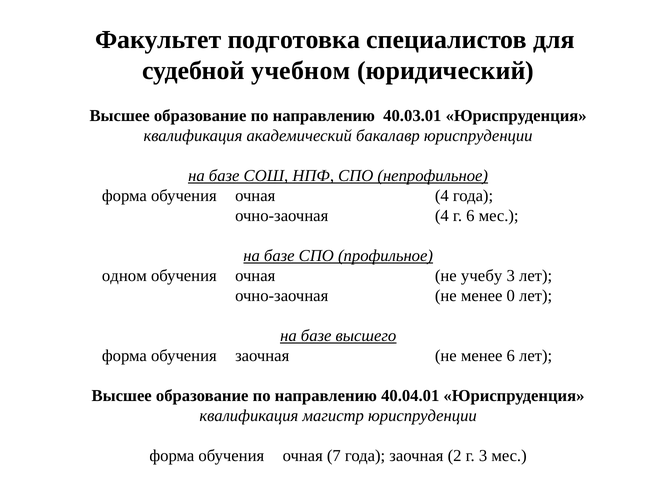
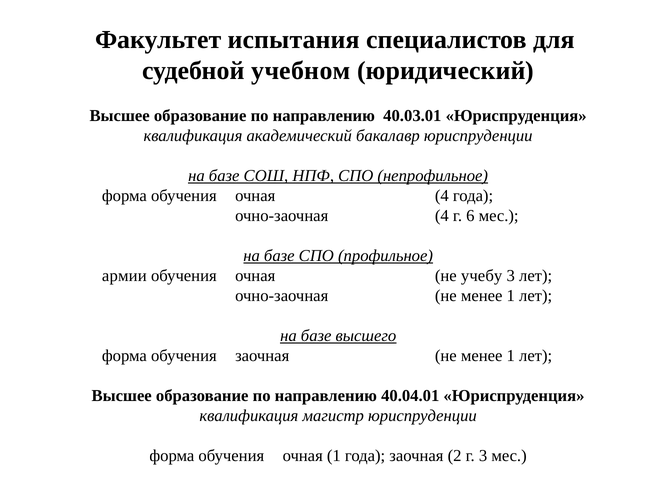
подготовка: подготовка -> испытания (294, 40)
одном: одном -> армии (124, 275)
очно-заочная не менее 0: 0 -> 1 (511, 295)
заочная не менее 6: 6 -> 1 (511, 355)
очная 7: 7 -> 1 (334, 455)
